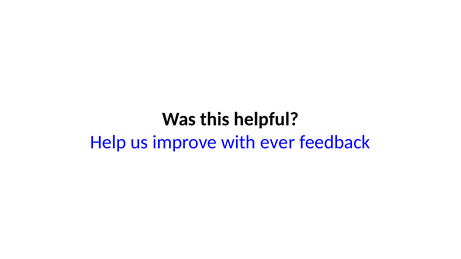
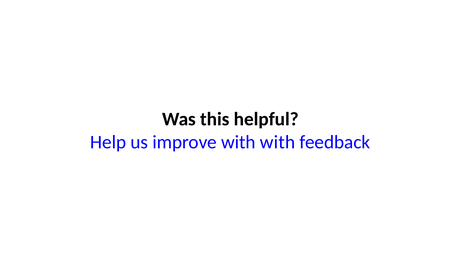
with ever: ever -> with (278, 142)
